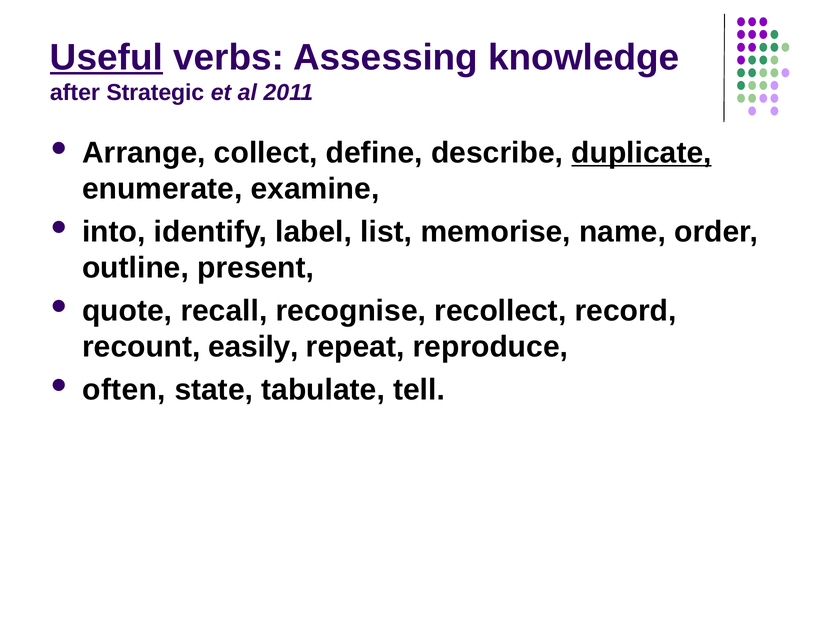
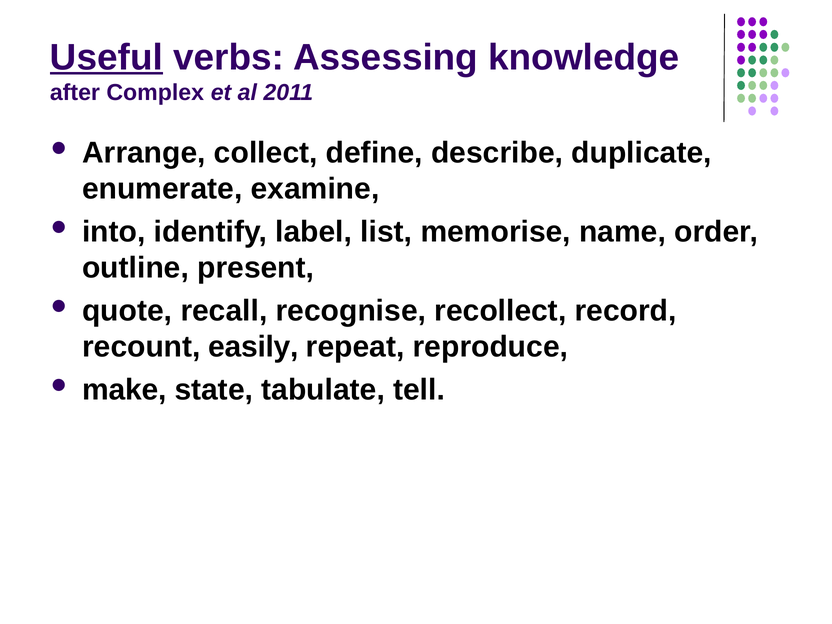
Strategic: Strategic -> Complex (155, 92)
duplicate underline: present -> none (642, 153)
often: often -> make (124, 390)
